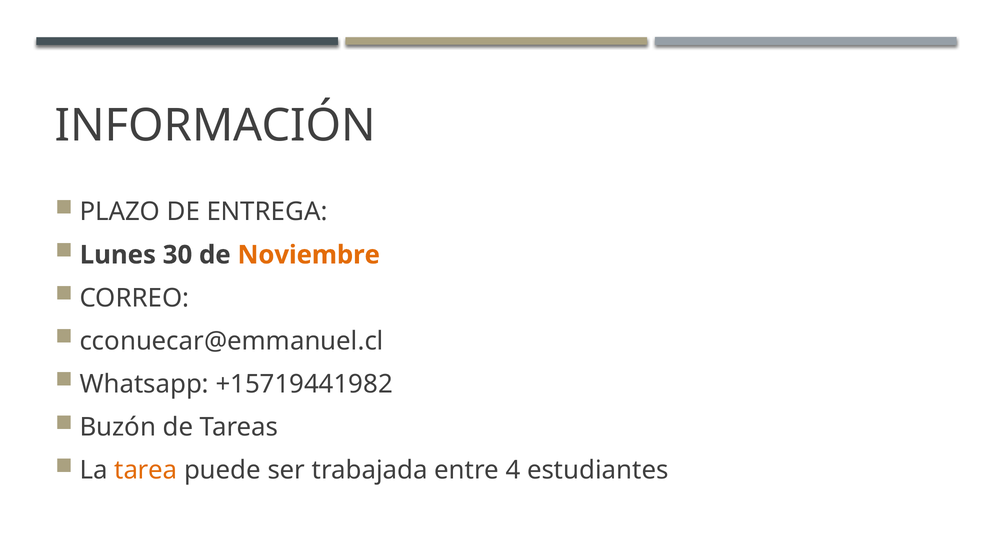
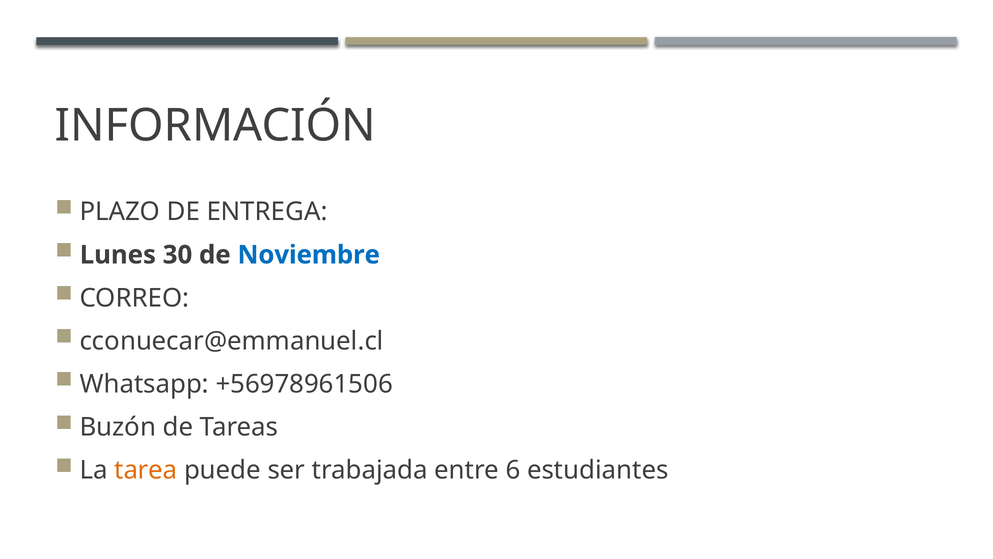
Noviembre colour: orange -> blue (309, 255)
+15719441982: +15719441982 -> +56978961506 (304, 384)
4: 4 -> 6 (513, 470)
